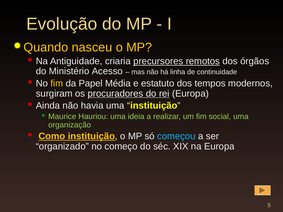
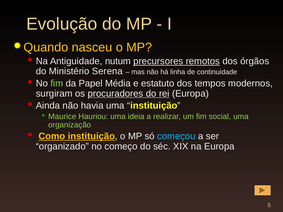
criaria: criaria -> nutum (118, 61)
Acesso: Acesso -> Serena (107, 71)
fim colour: yellow -> light green (57, 83)
